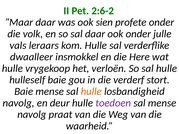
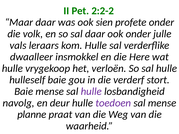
2:6-2: 2:6-2 -> 2:2-2 (103, 11)
hulle colour: orange -> purple (91, 92)
navolg: navolg -> planne (32, 115)
